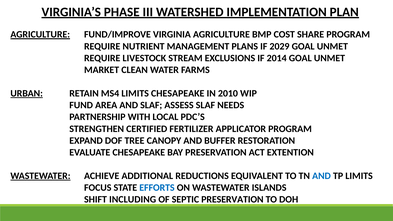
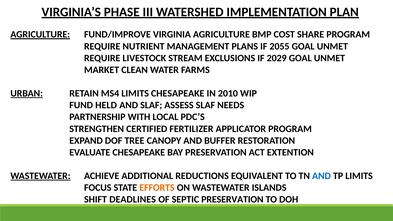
2029: 2029 -> 2055 (280, 46)
2014: 2014 -> 2029 (277, 58)
AREA: AREA -> HELD (106, 105)
EFFORTS colour: blue -> orange (157, 188)
INCLUDING: INCLUDING -> DEADLINES (133, 200)
